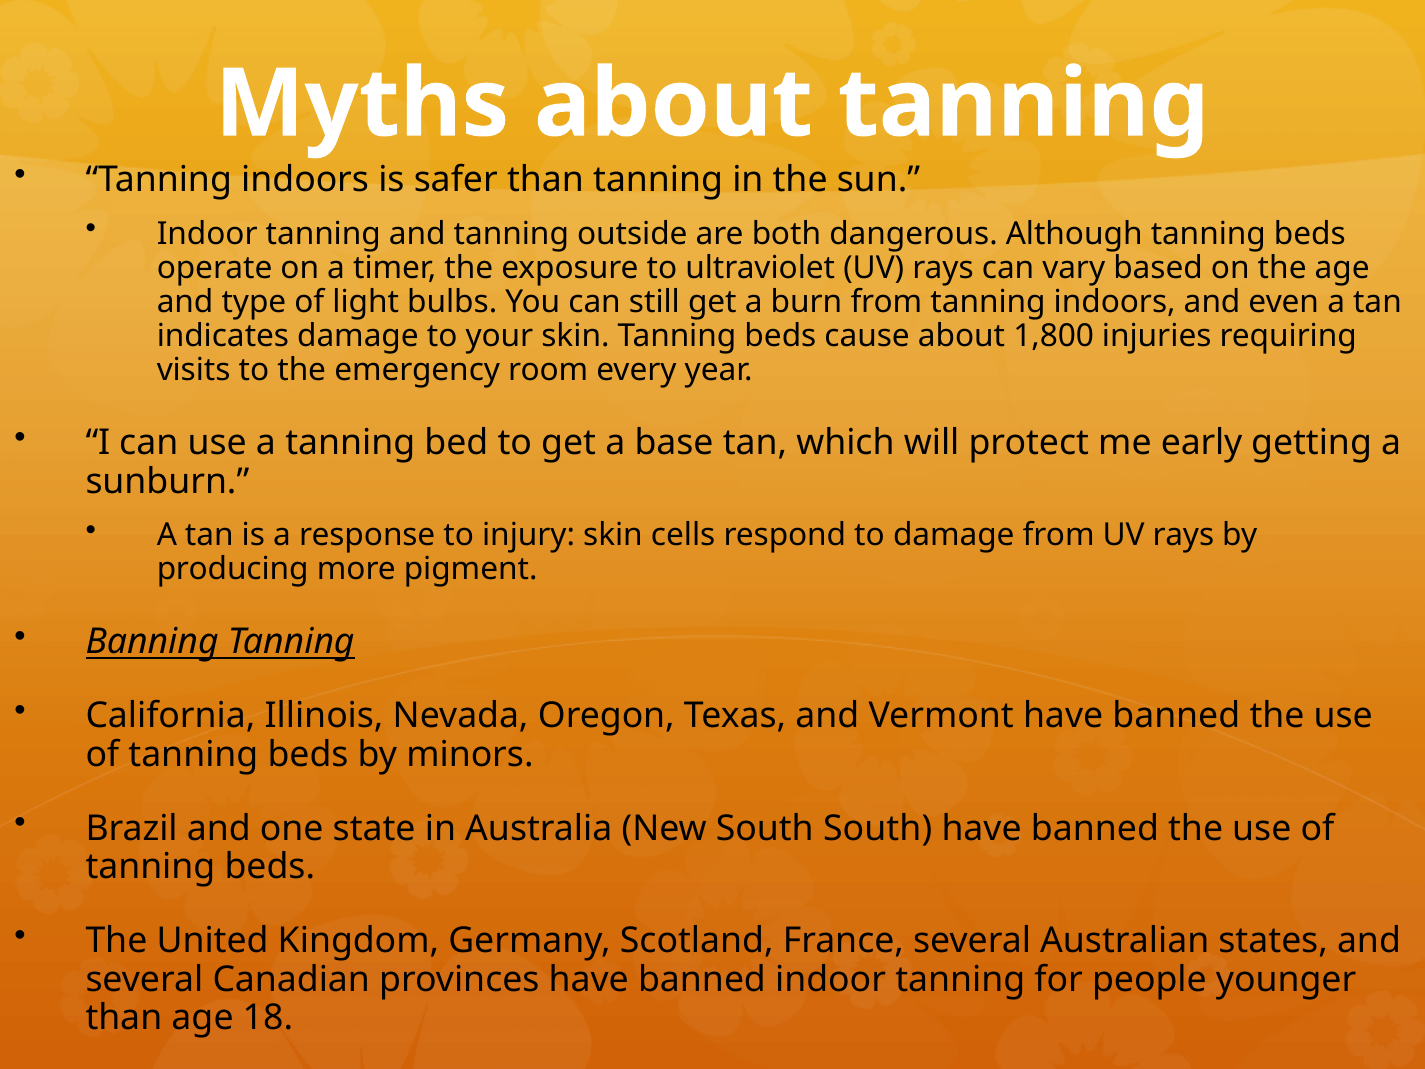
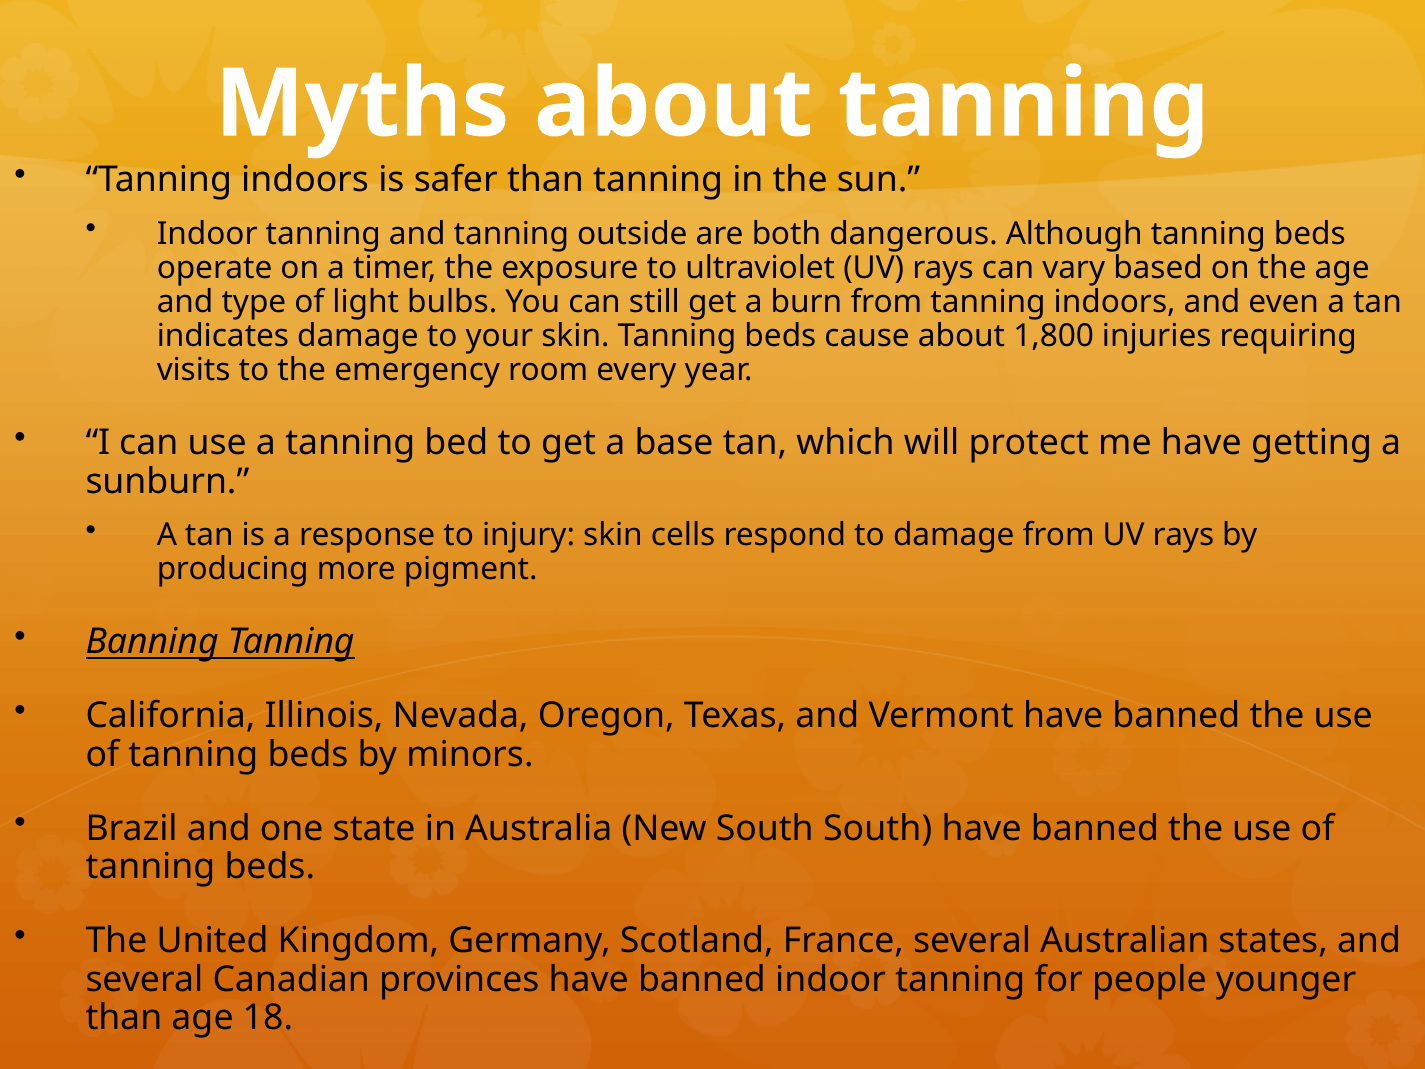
me early: early -> have (1201, 443)
